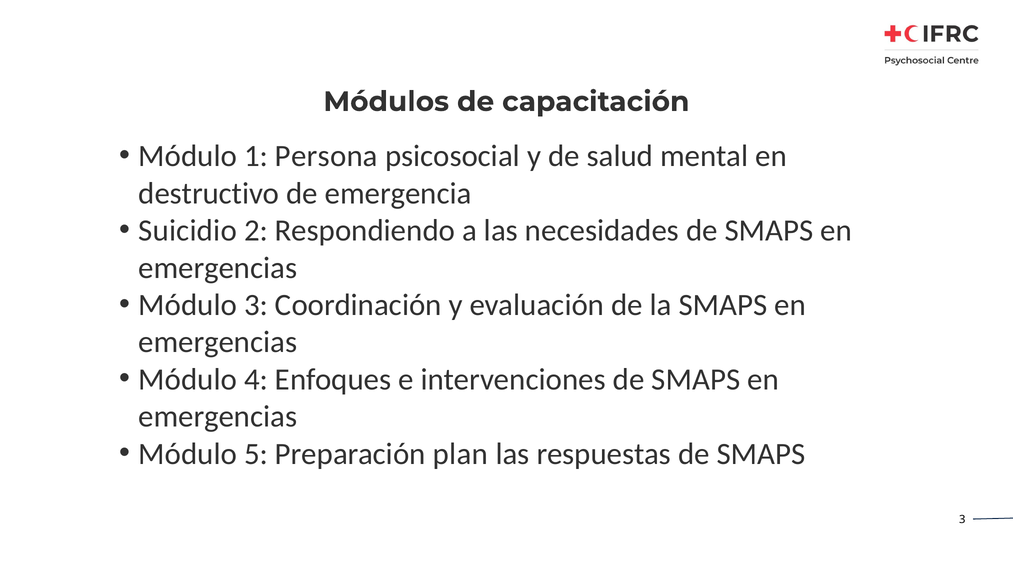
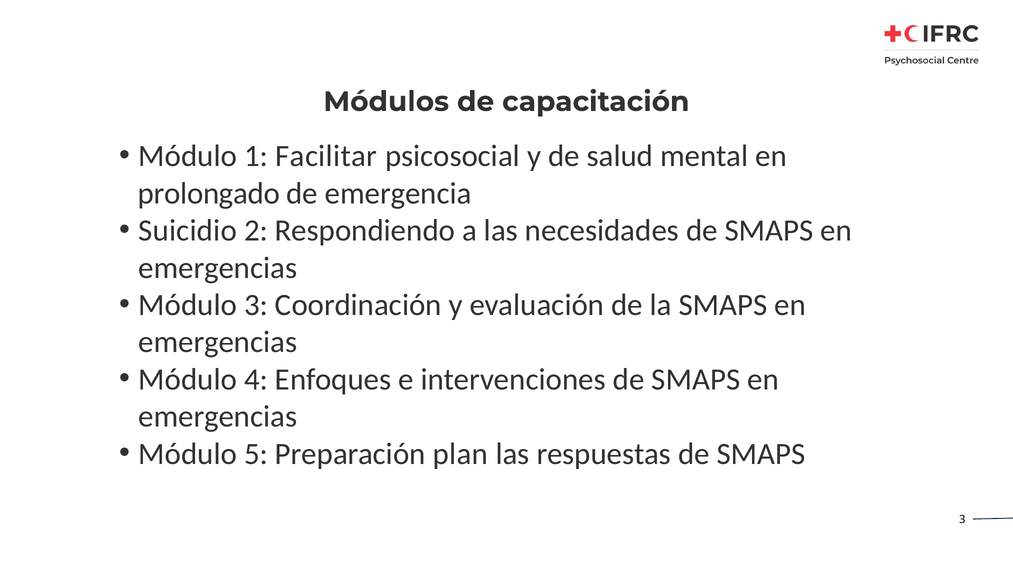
Persona: Persona -> Facilitar (326, 156)
destructivo: destructivo -> prolongado (209, 193)
